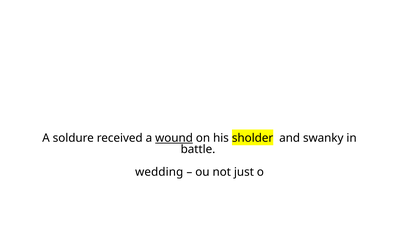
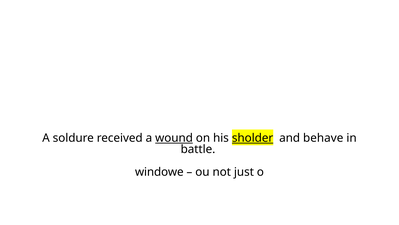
sholder underline: none -> present (253, 138)
swanky: swanky -> behave (323, 138)
wedding: wedding -> windowe (159, 172)
